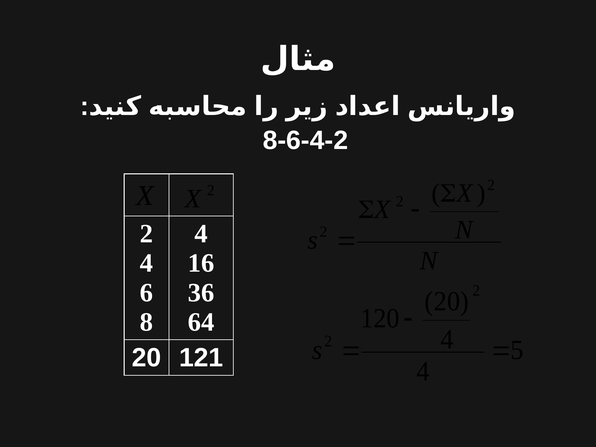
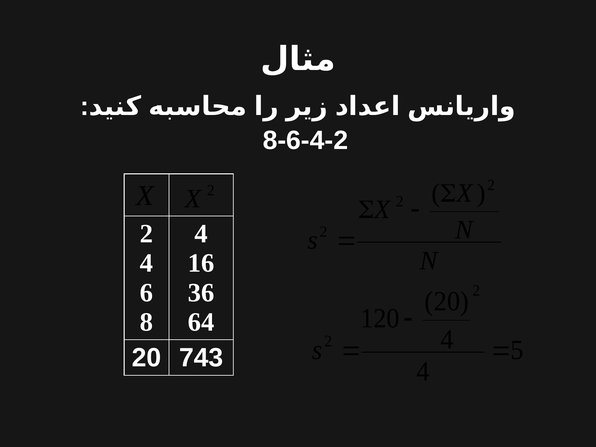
121: 121 -> 743 (201, 358)
